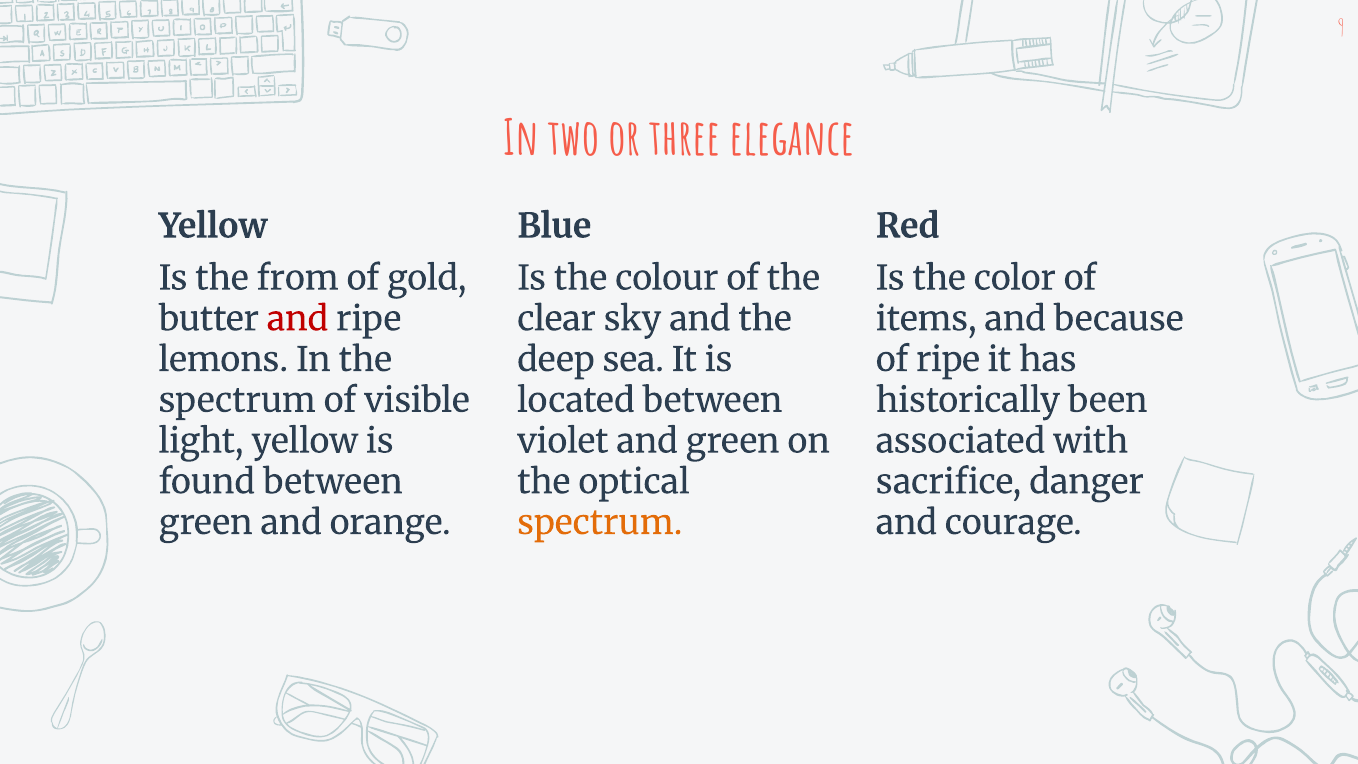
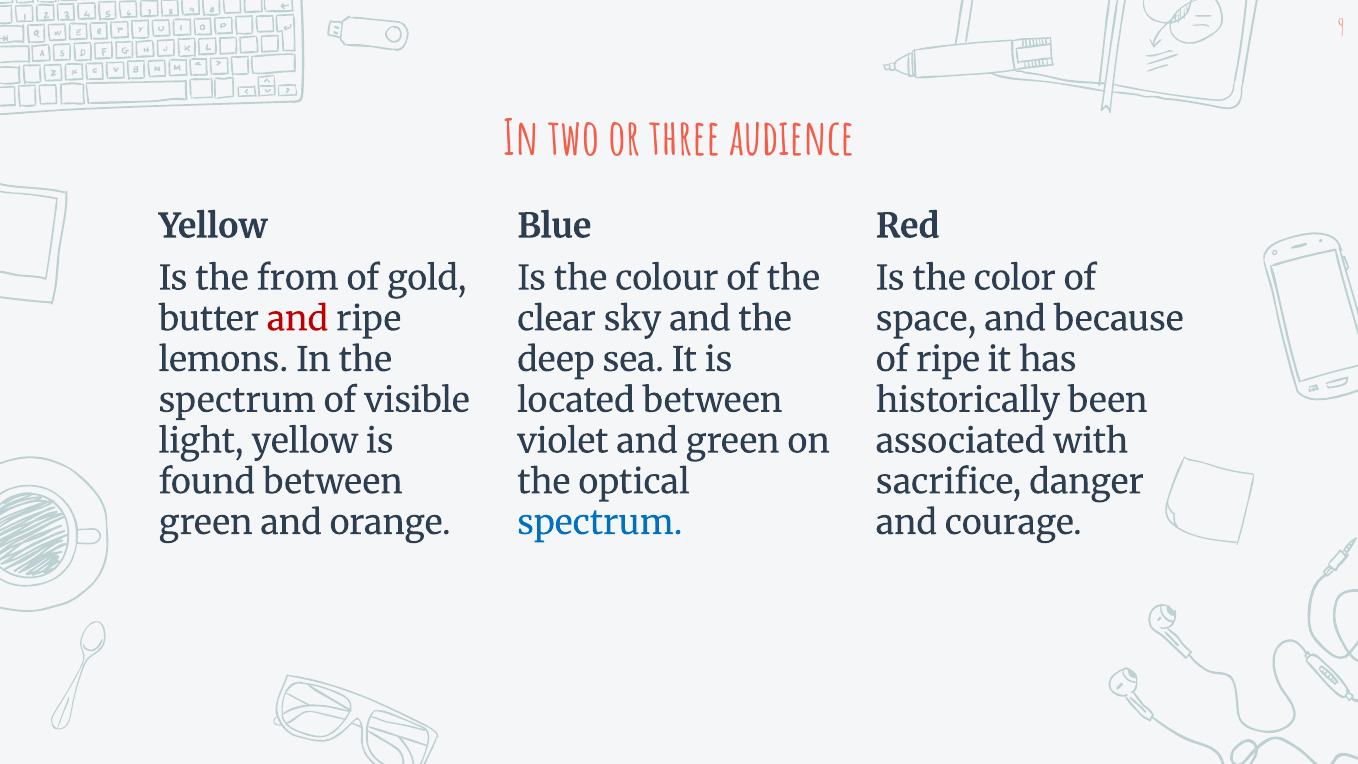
elegance: elegance -> audience (792, 140)
items: items -> space (926, 319)
spectrum colour: orange -> blue (600, 523)
